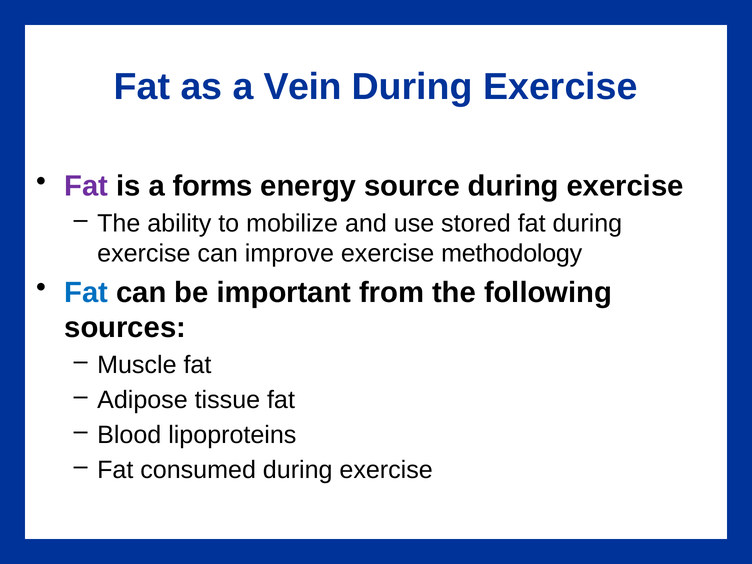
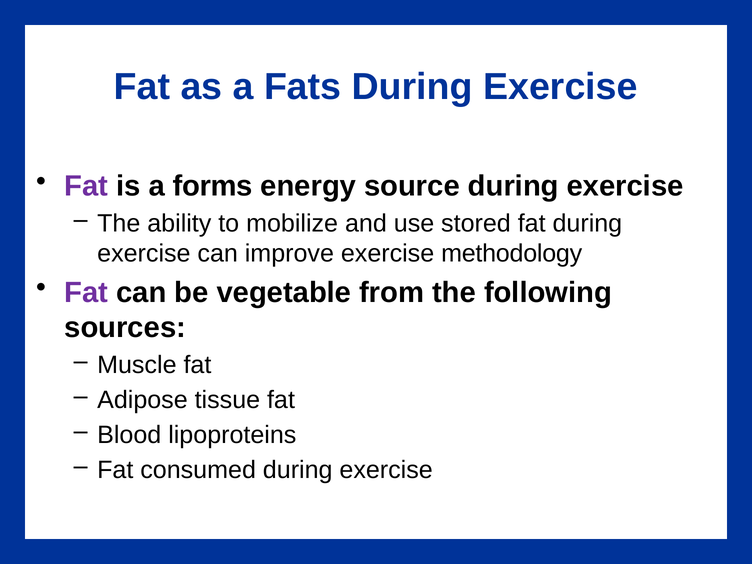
Vein: Vein -> Fats (303, 87)
Fat colour: blue -> purple (86, 292)
important: important -> vegetable (284, 292)
